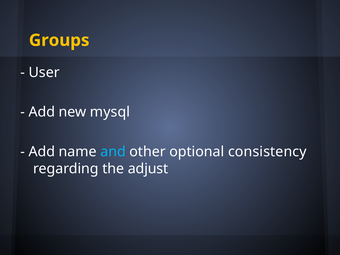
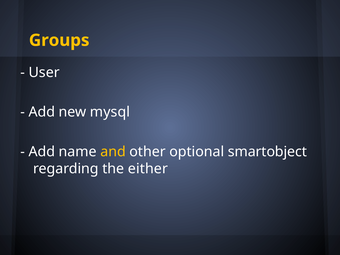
and colour: light blue -> yellow (113, 152)
consistency: consistency -> smartobject (267, 152)
adjust: adjust -> either (148, 169)
